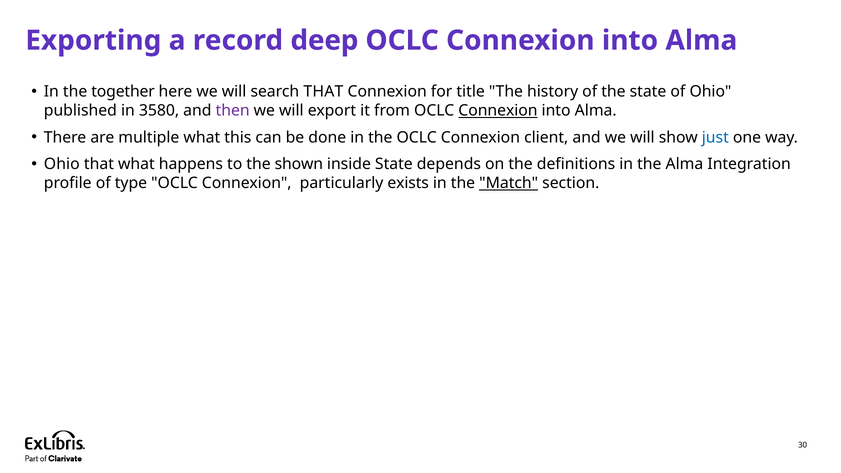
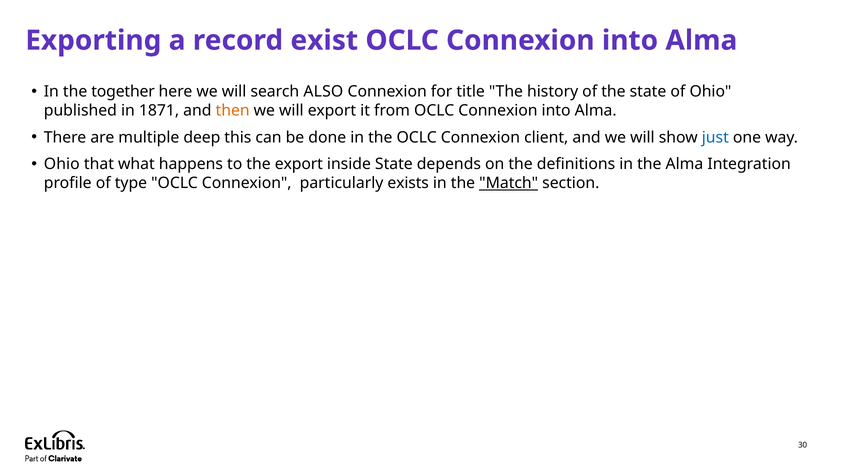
deep: deep -> exist (324, 40)
search THAT: THAT -> ALSO (323, 92)
3580: 3580 -> 1871 (159, 111)
then colour: purple -> orange (233, 111)
Connexion underline: present -> none (498, 111)
multiple what: what -> deep (202, 137)
the shown: shown -> export (299, 164)
